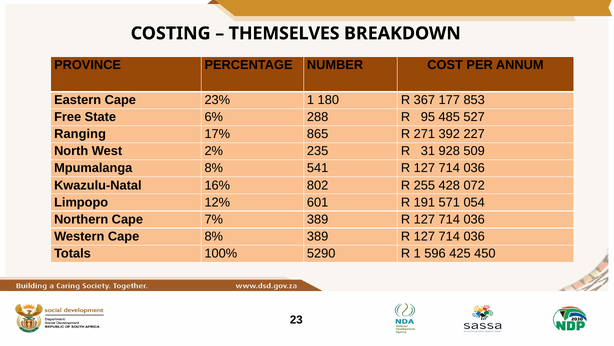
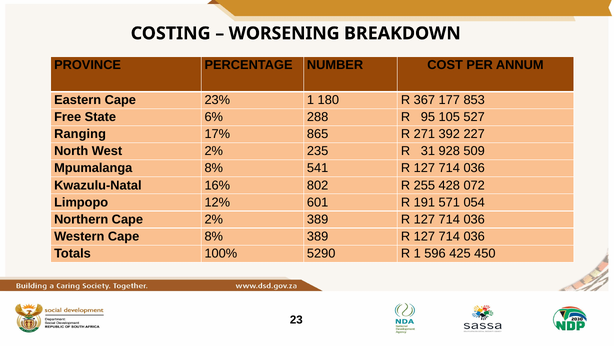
THEMSELVES: THEMSELVES -> WORSENING (284, 33)
485: 485 -> 105 (449, 117)
Cape 7%: 7% -> 2% (214, 219)
